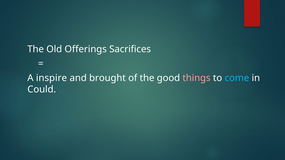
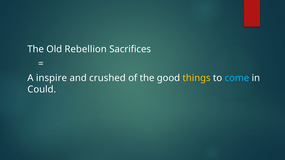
Offerings: Offerings -> Rebellion (86, 49)
brought: brought -> crushed (107, 78)
things colour: pink -> yellow (197, 78)
